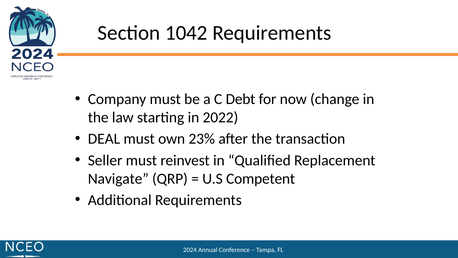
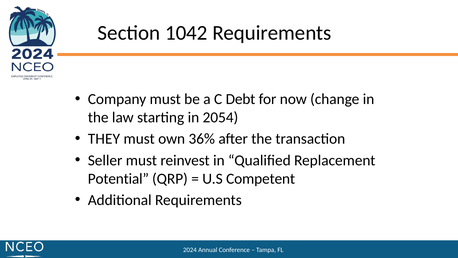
2022: 2022 -> 2054 (220, 117)
DEAL: DEAL -> THEY (104, 139)
23%: 23% -> 36% (202, 139)
Navigate: Navigate -> Potential (118, 178)
